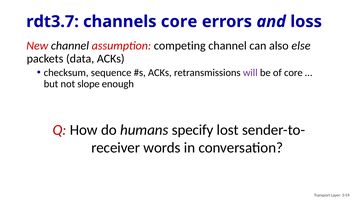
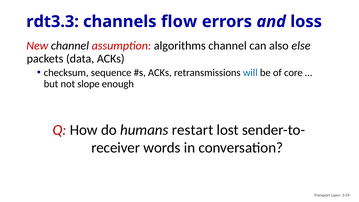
rdt3.7: rdt3.7 -> rdt3.3 (53, 22)
channels core: core -> flow (179, 22)
competing: competing -> algorithms (180, 46)
will colour: purple -> blue (250, 73)
specify: specify -> restart (193, 130)
